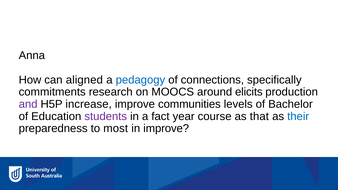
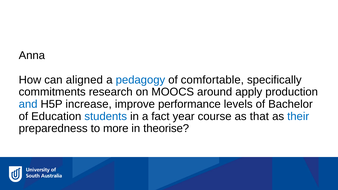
connections: connections -> comfortable (212, 80)
elicits: elicits -> apply (249, 92)
and colour: purple -> blue (28, 104)
communities: communities -> performance (189, 104)
students colour: purple -> blue (106, 116)
most: most -> more (116, 129)
in improve: improve -> theorise (166, 129)
